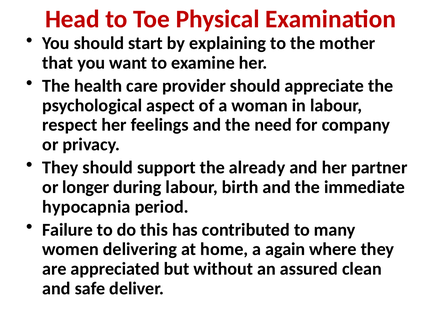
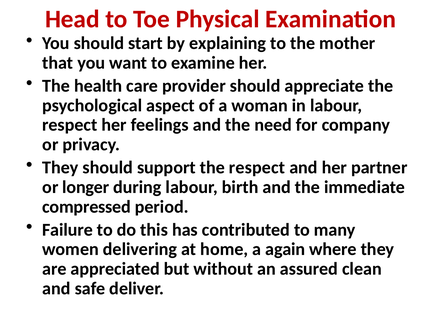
the already: already -> respect (257, 167)
hypocapnia: hypocapnia -> compressed (87, 206)
